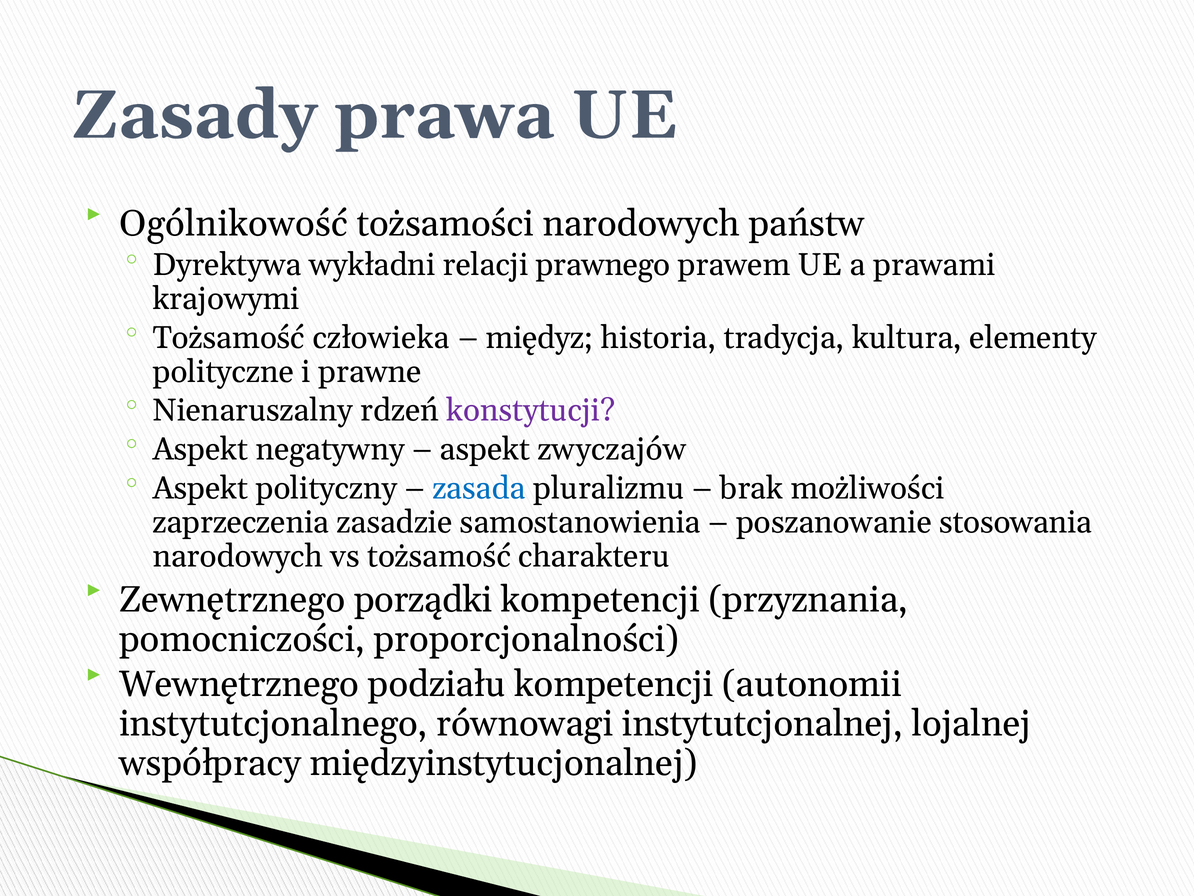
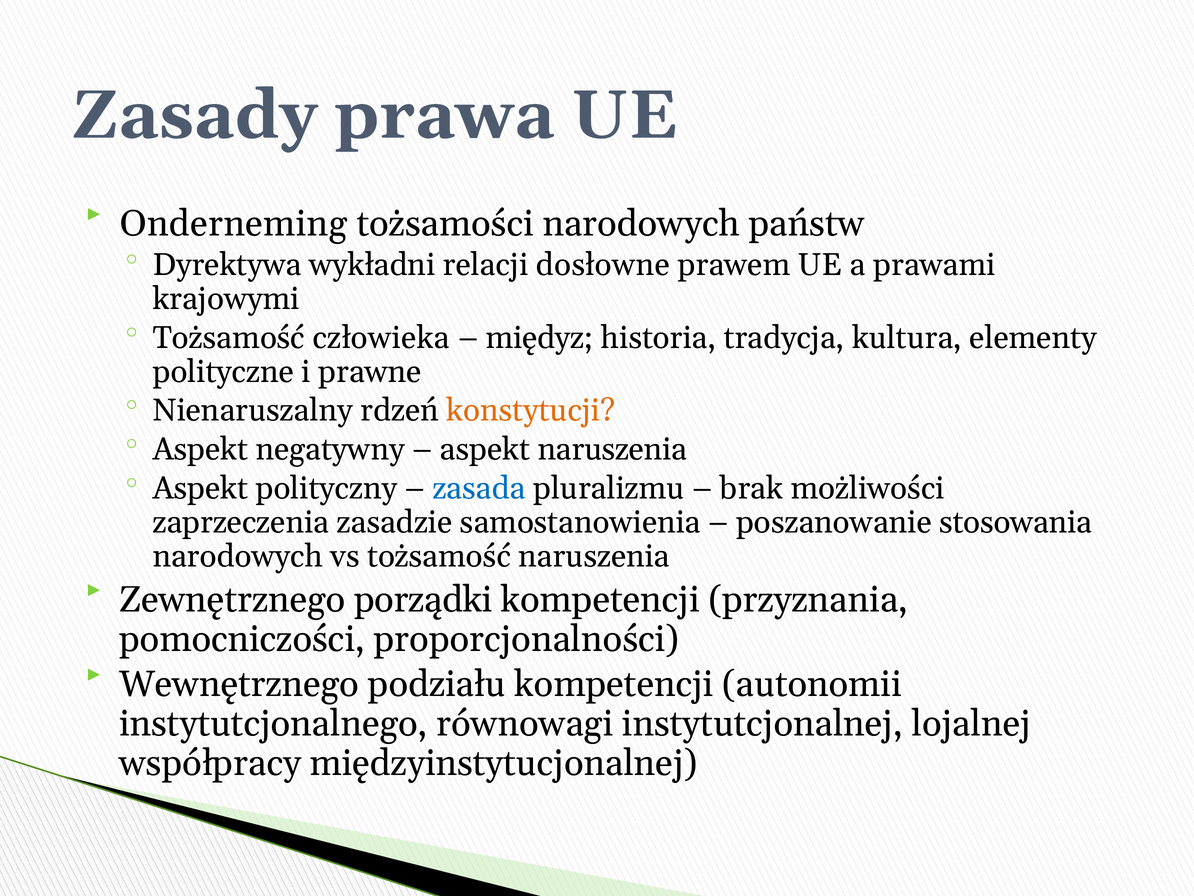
Ogólnikowość: Ogólnikowość -> Onderneming (233, 224)
prawnego: prawnego -> dosłowne (603, 265)
konstytucji colour: purple -> orange (531, 410)
aspekt zwyczajów: zwyczajów -> naruszenia (612, 449)
tożsamość charakteru: charakteru -> naruszenia (594, 556)
